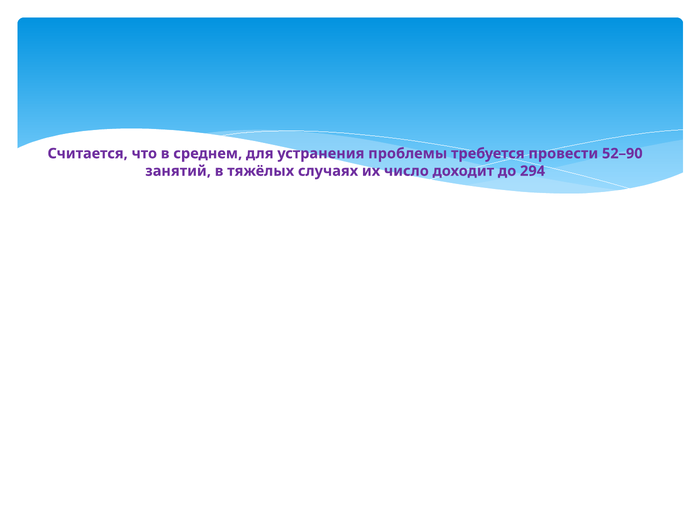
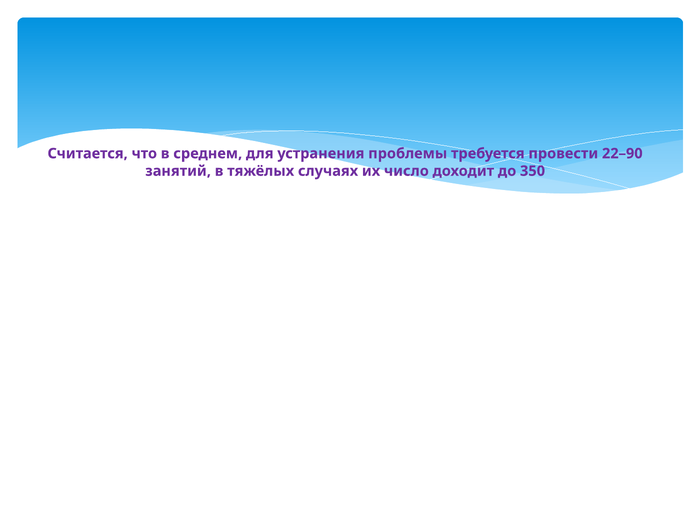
52–90: 52–90 -> 22–90 (622, 154)
294: 294 -> 350 (533, 171)
